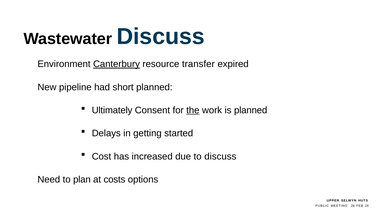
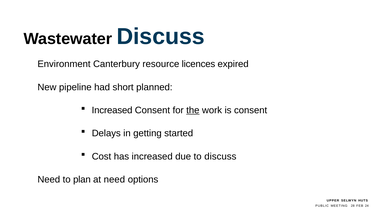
Canterbury underline: present -> none (117, 64)
transfer: transfer -> licences (198, 64)
Ultimately: Ultimately -> Increased (112, 110)
is planned: planned -> consent (251, 110)
at costs: costs -> need (114, 180)
